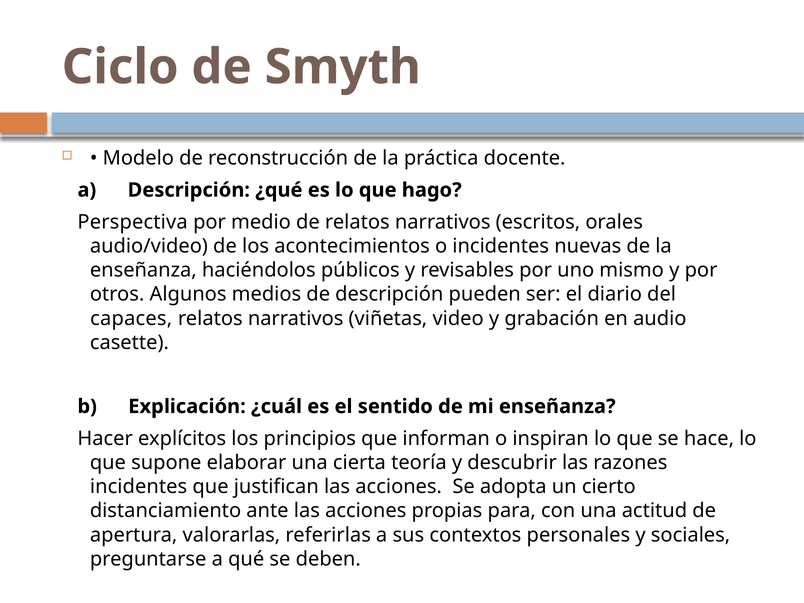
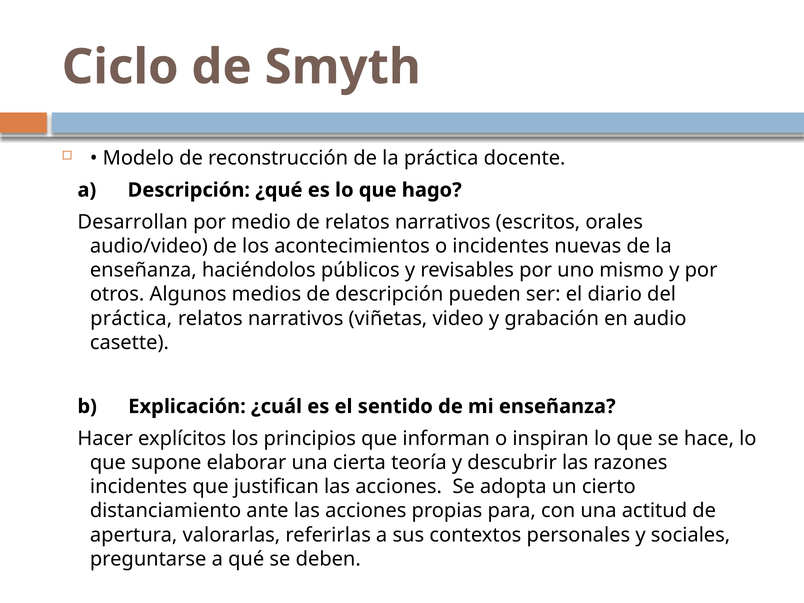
Perspectiva: Perspectiva -> Desarrollan (133, 222)
capaces: capaces -> práctica (131, 318)
